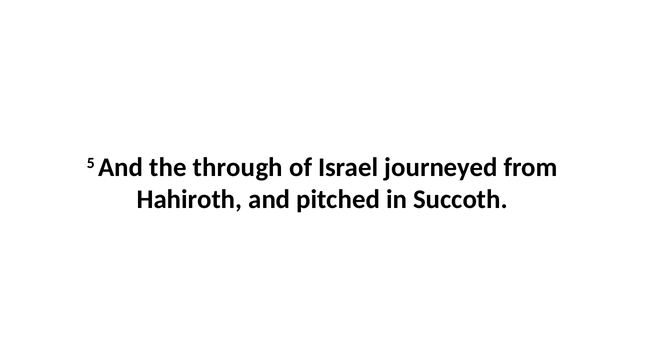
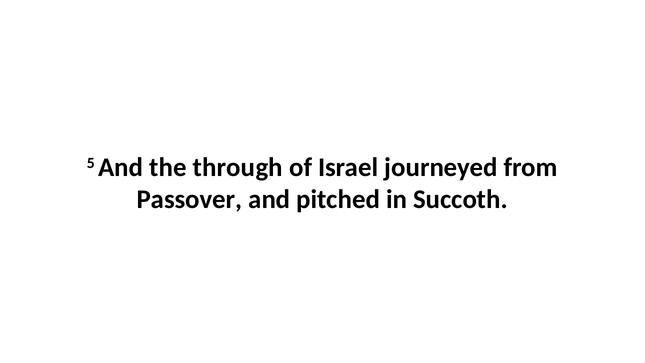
Hahiroth: Hahiroth -> Passover (189, 199)
